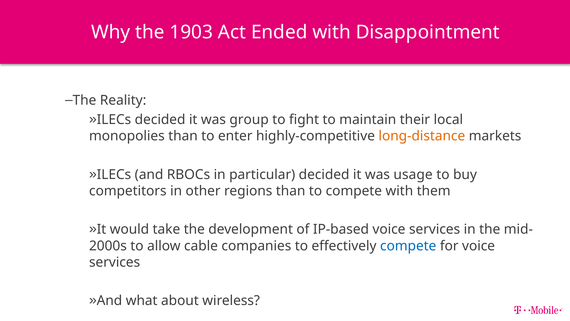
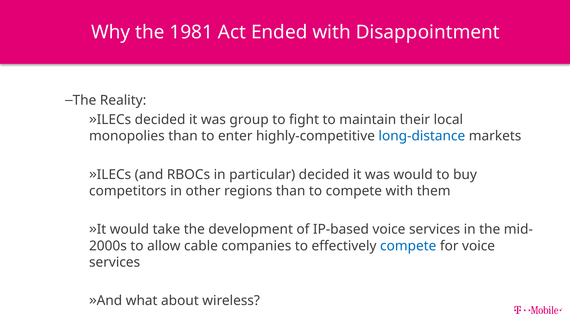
1903: 1903 -> 1981 (191, 32)
long-distance colour: orange -> blue (422, 136)
was usage: usage -> would (413, 174)
